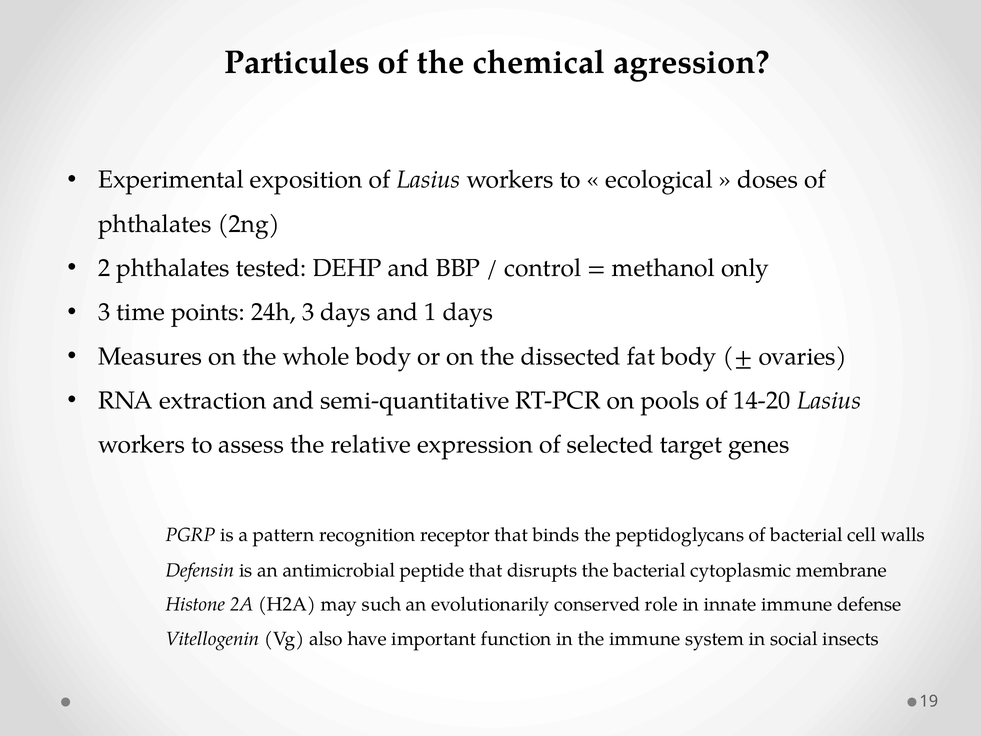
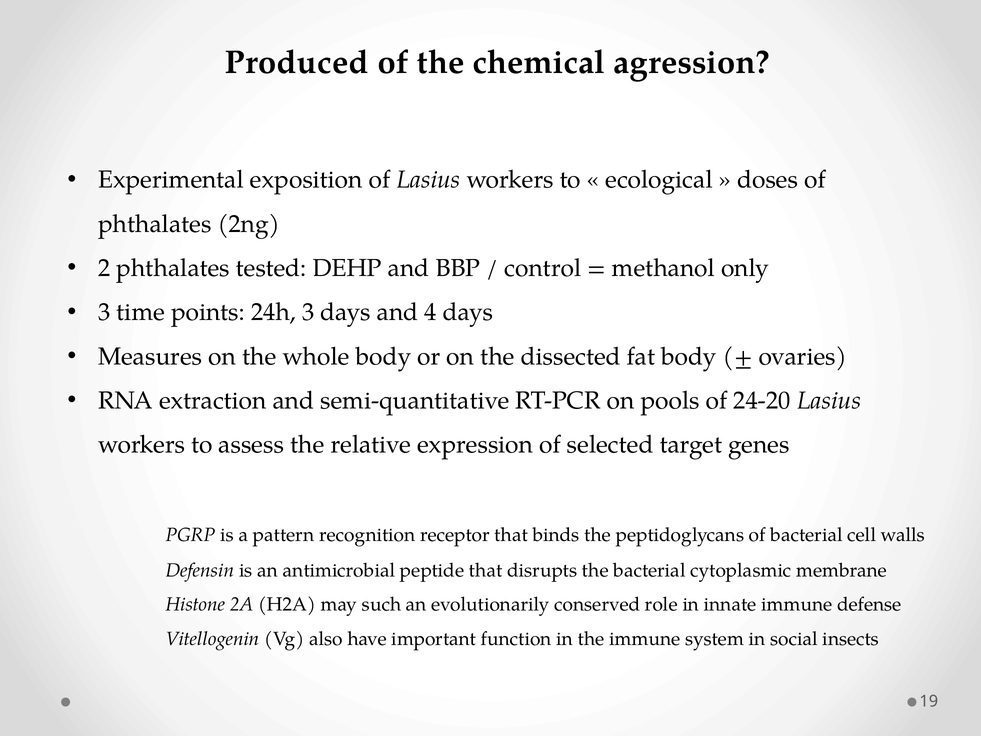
Particules: Particules -> Produced (297, 62)
1: 1 -> 4 (431, 312)
14-20: 14-20 -> 24-20 (762, 400)
